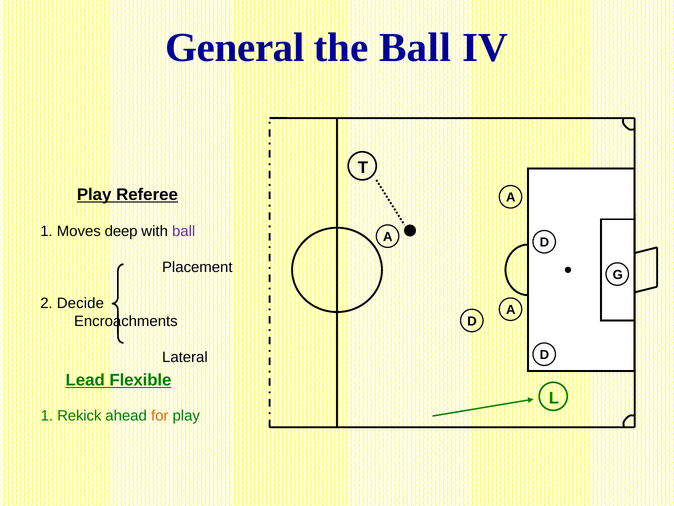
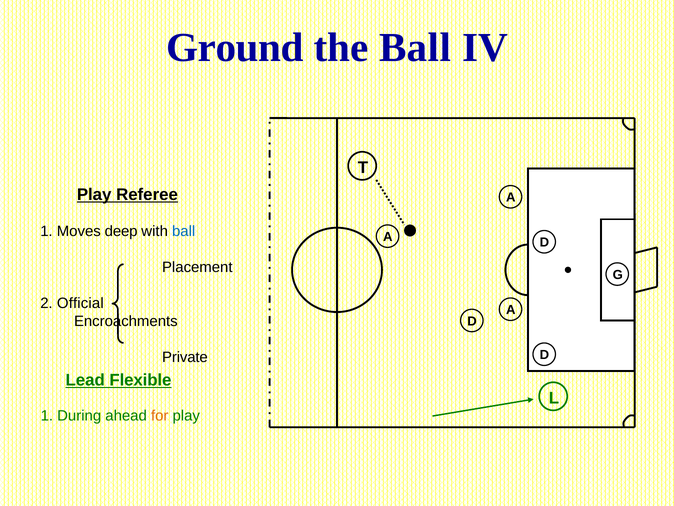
General: General -> Ground (235, 48)
ball colour: purple -> blue (184, 231)
Decide: Decide -> Official (80, 303)
Lateral: Lateral -> Private (185, 357)
Rekick: Rekick -> During (79, 415)
